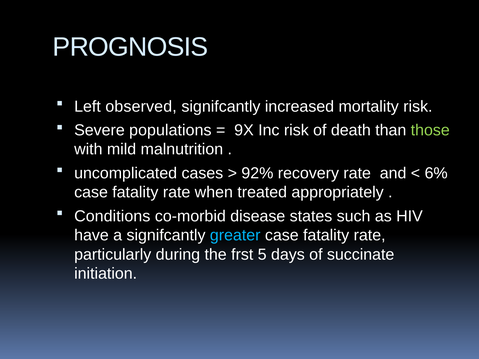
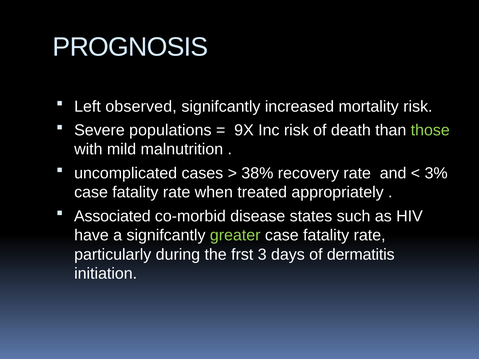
92%: 92% -> 38% (257, 173)
6%: 6% -> 3% (436, 173)
Conditions: Conditions -> Associated (112, 216)
greater colour: light blue -> light green (235, 235)
5: 5 -> 3 (262, 255)
succinate: succinate -> dermatitis (361, 255)
